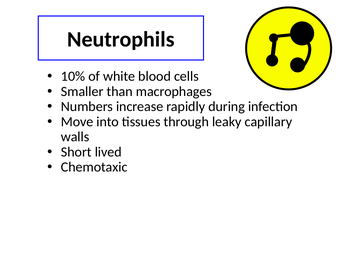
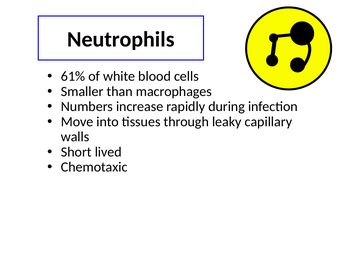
10%: 10% -> 61% (73, 76)
